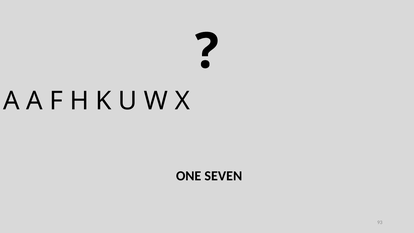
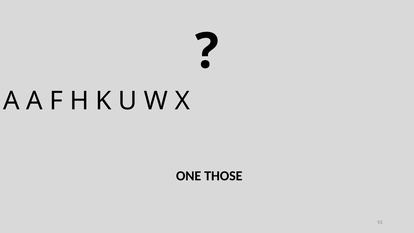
SEVEN: SEVEN -> THOSE (223, 176)
